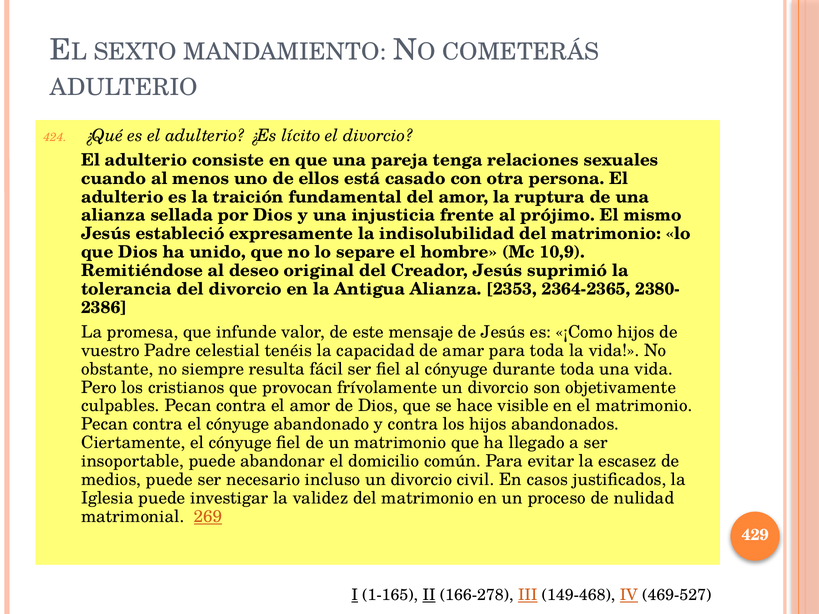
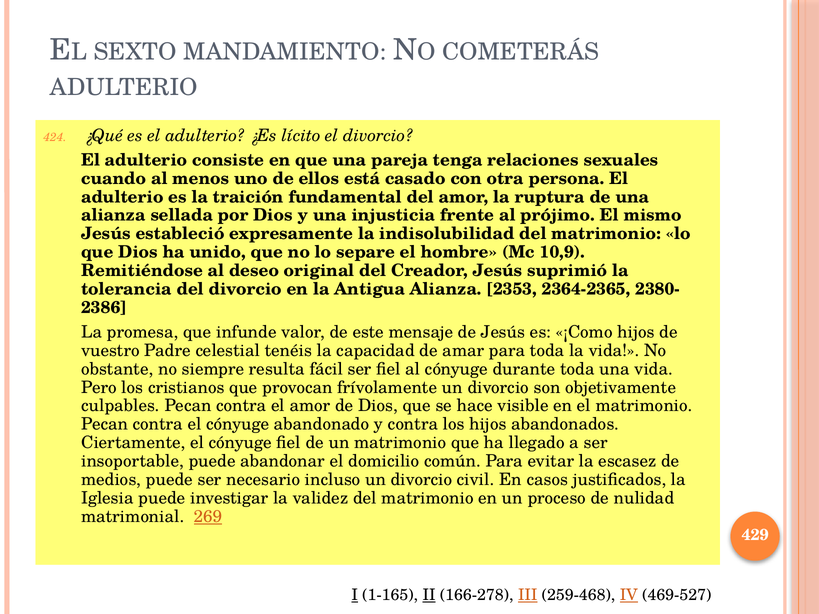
149-468: 149-468 -> 259-468 (578, 595)
